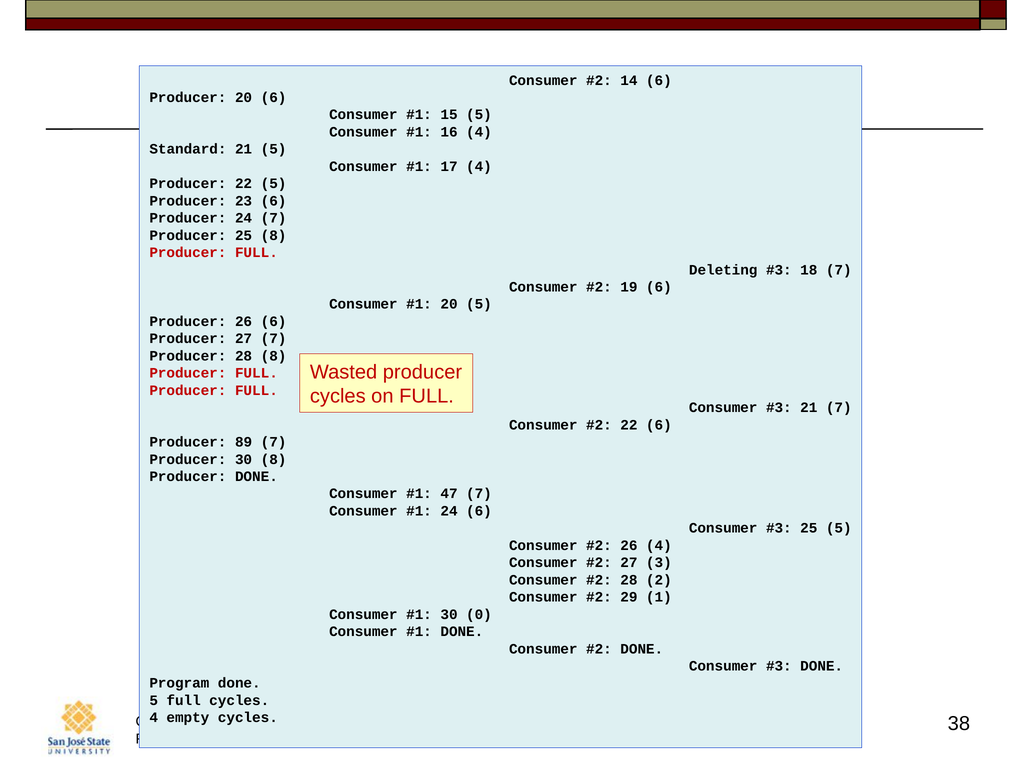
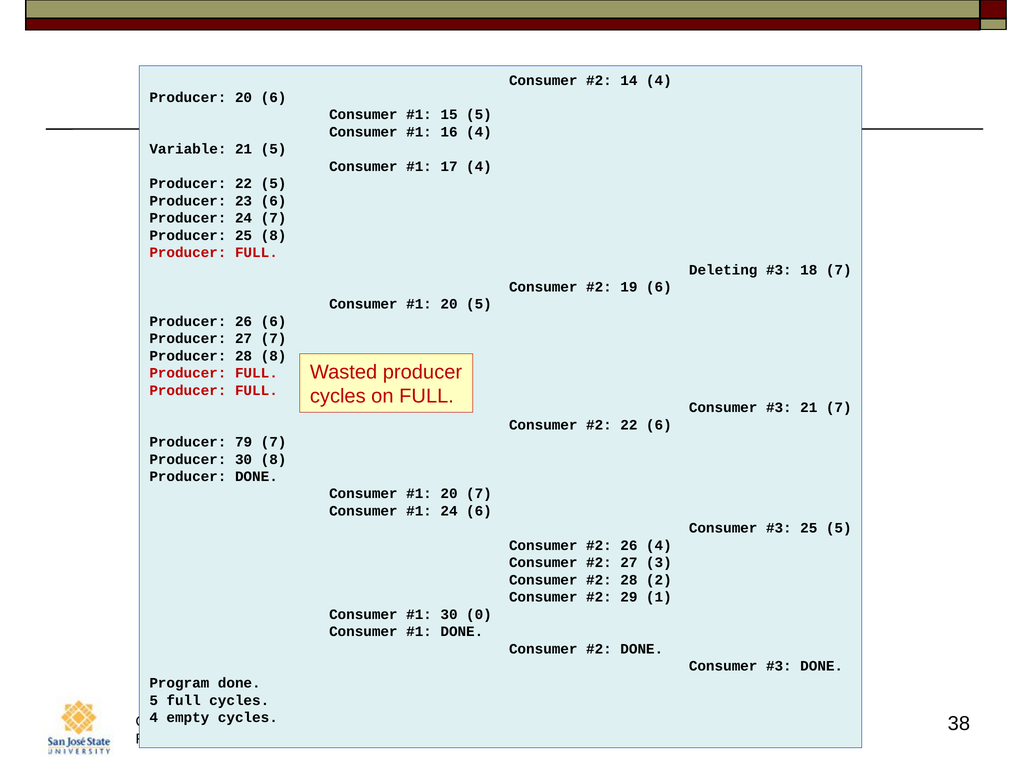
14 6: 6 -> 4 (659, 80)
Standard: Standard -> Variable (188, 149)
89: 89 -> 79 (244, 442)
47: 47 -> 20 (449, 494)
